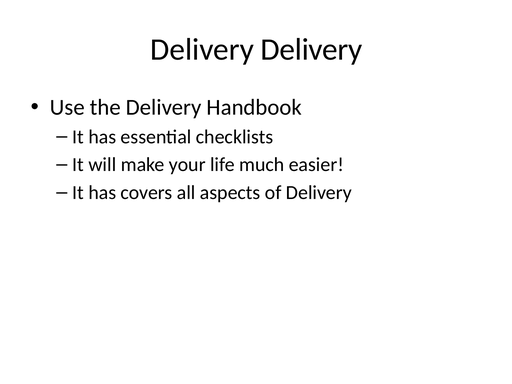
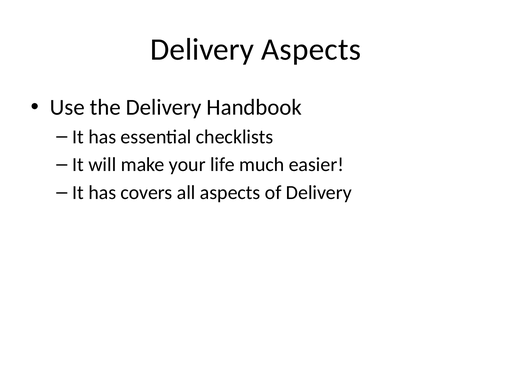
Delivery Delivery: Delivery -> Aspects (311, 50)
